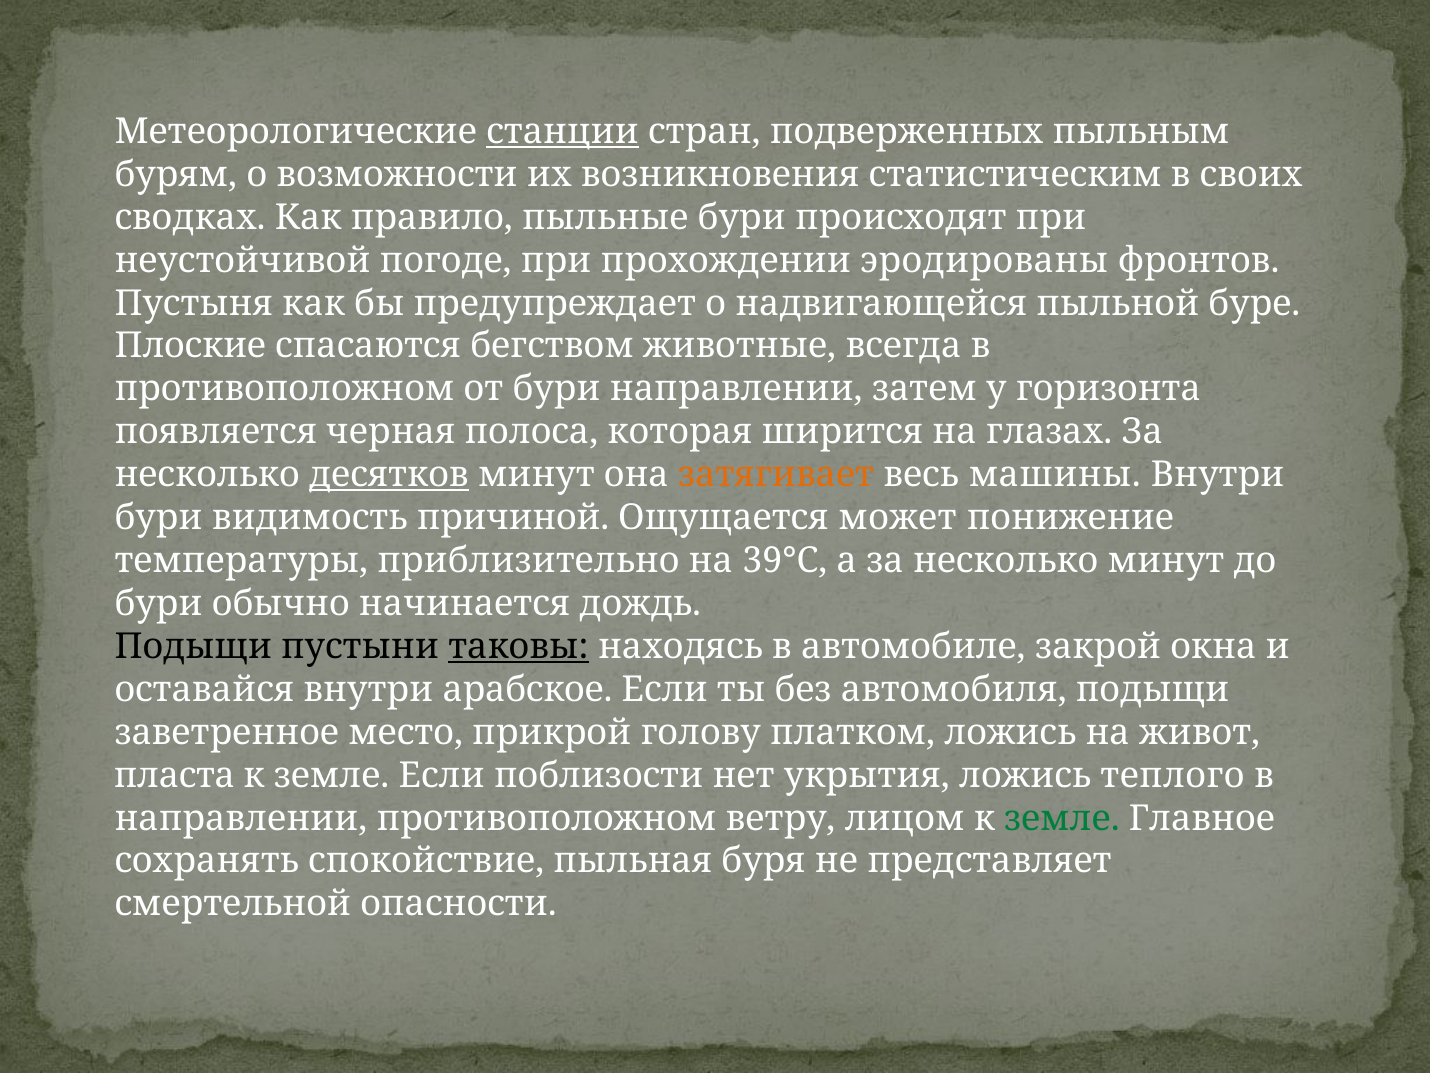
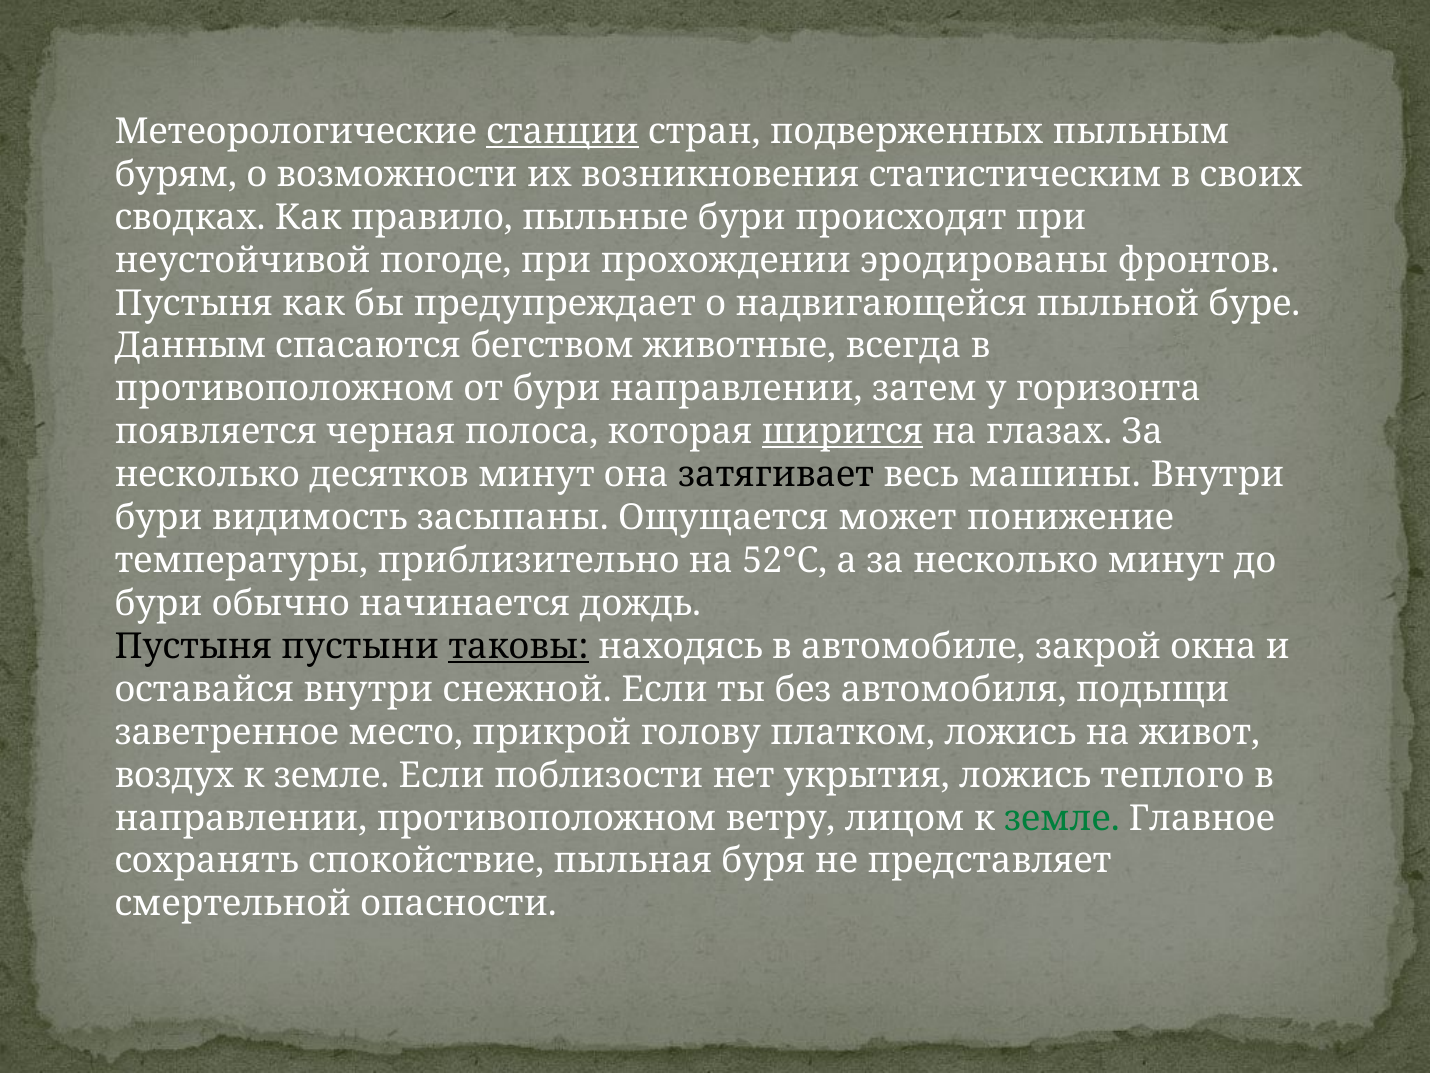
Плоские: Плоские -> Данным (190, 346)
ширится underline: none -> present (842, 432)
десятков underline: present -> none (389, 475)
затягивает colour: orange -> black (776, 475)
причиной: причиной -> засыпаны (513, 518)
39°С: 39°С -> 52°С (785, 560)
Подыщи: Подыщи -> Пустыня (193, 646)
арабское: арабское -> снежной (527, 689)
пласта: пласта -> воздух (174, 775)
